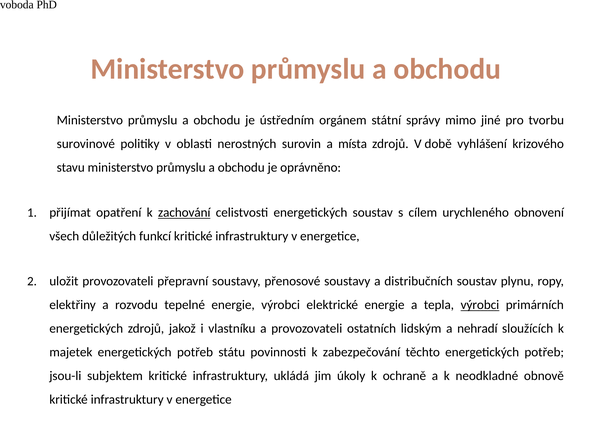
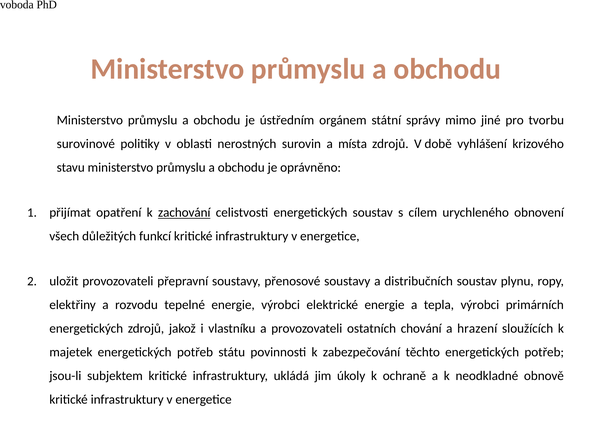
výrobci underline: present -> none (480, 305)
lidským: lidským -> chování (421, 329)
nehradí: nehradí -> hrazení (477, 329)
